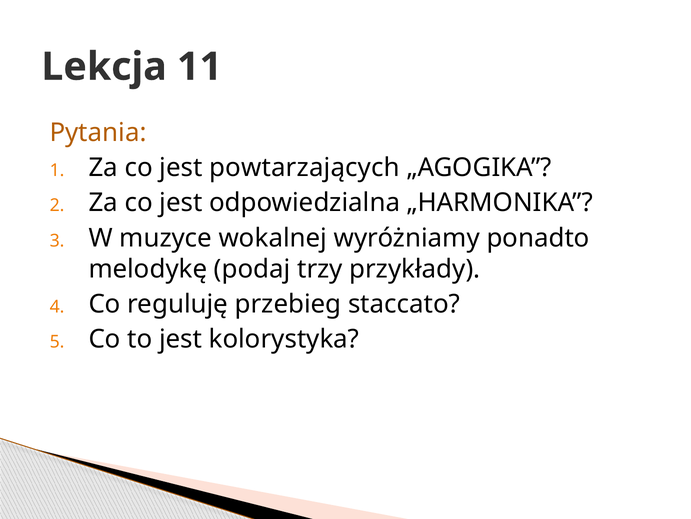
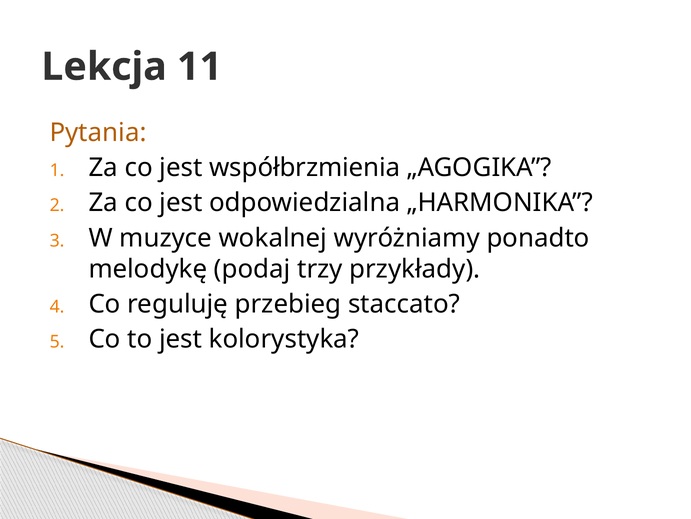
powtarzających: powtarzających -> współbrzmienia (305, 168)
